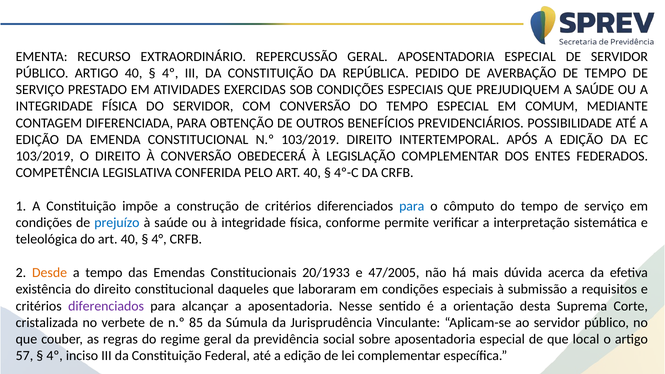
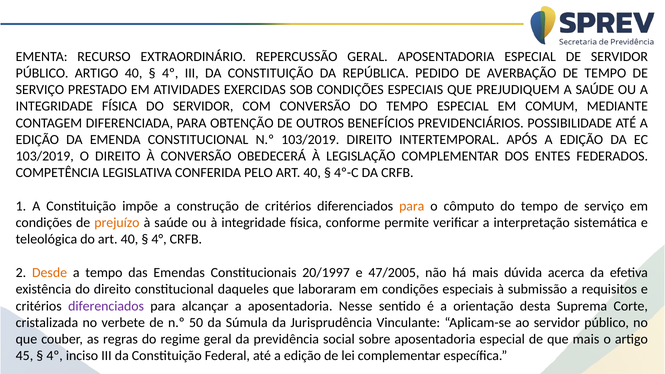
para colour: blue -> orange (412, 206)
prejuízo colour: blue -> orange (117, 223)
20/1933: 20/1933 -> 20/1997 (326, 273)
85: 85 -> 50 (196, 323)
que local: local -> mais (586, 339)
57: 57 -> 45 (24, 356)
